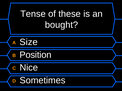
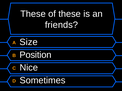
Tense: Tense -> These (33, 14)
bought: bought -> friends (61, 25)
